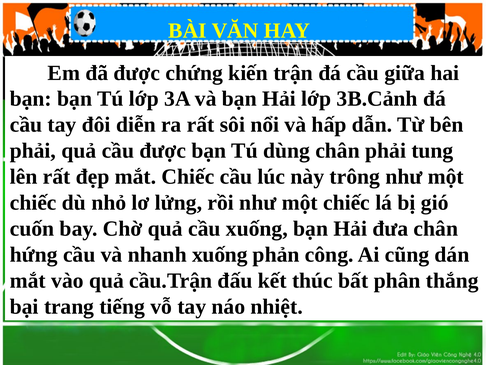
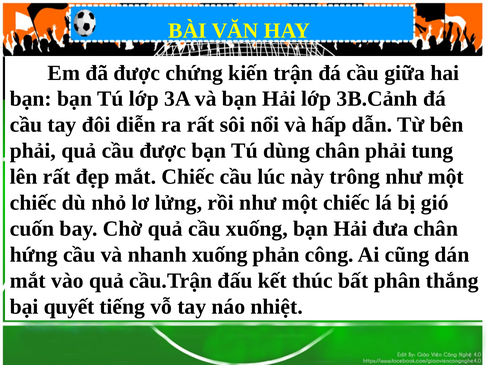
trang: trang -> quyết (69, 306)
